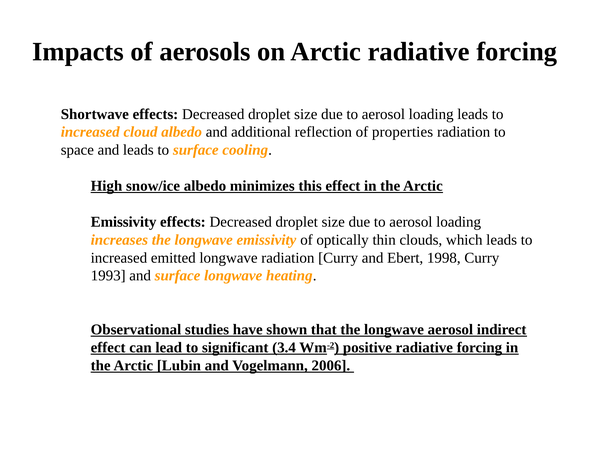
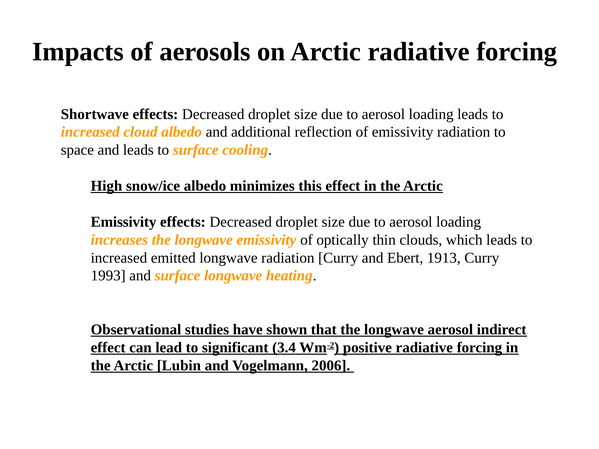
of properties: properties -> emissivity (403, 132)
1998: 1998 -> 1913 (444, 258)
